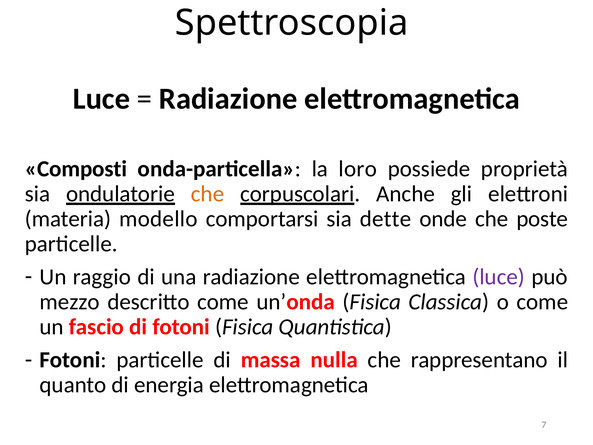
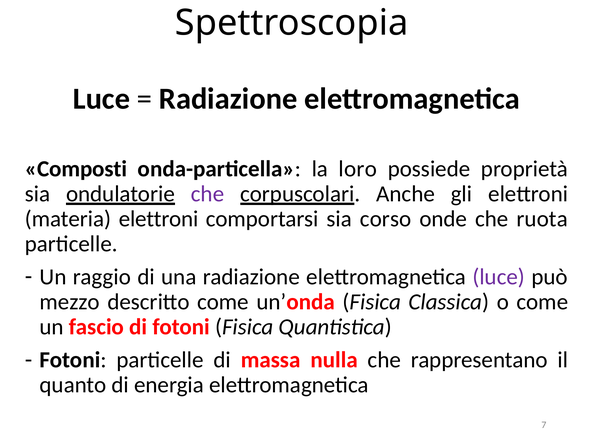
che colour: orange -> purple (208, 194)
materia modello: modello -> elettroni (159, 219)
dette: dette -> corso (386, 219)
poste: poste -> ruota (542, 219)
